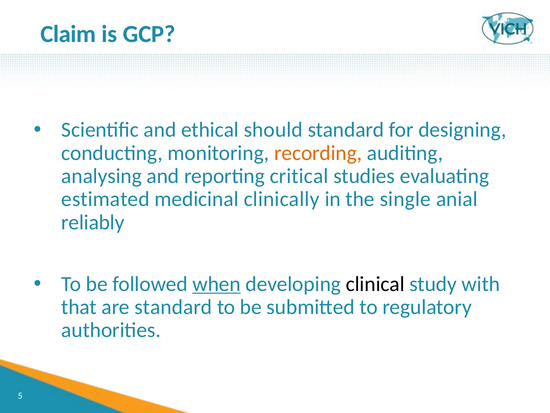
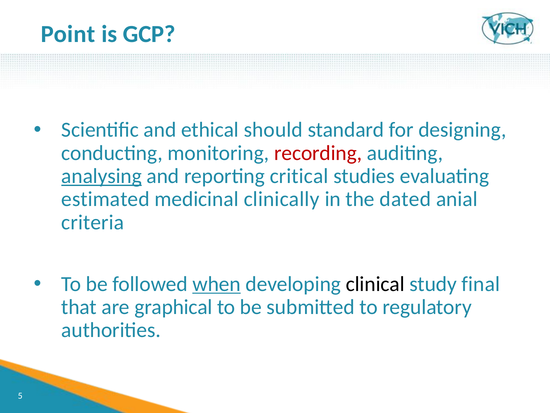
Claim: Claim -> Point (68, 34)
recording colour: orange -> red (318, 153)
analysing underline: none -> present (102, 176)
single: single -> dated (405, 199)
reliably: reliably -> criteria (93, 222)
with: with -> final (481, 284)
are standard: standard -> graphical (173, 307)
